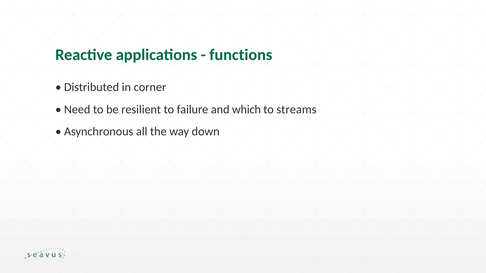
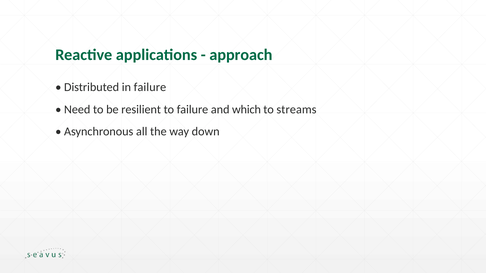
functions: functions -> approach (241, 55)
in corner: corner -> failure (150, 87)
